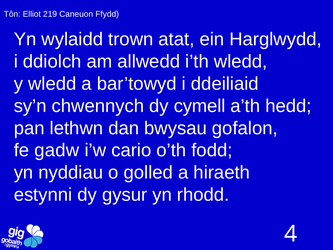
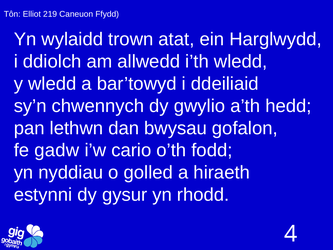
cymell: cymell -> gwylio (200, 106)
